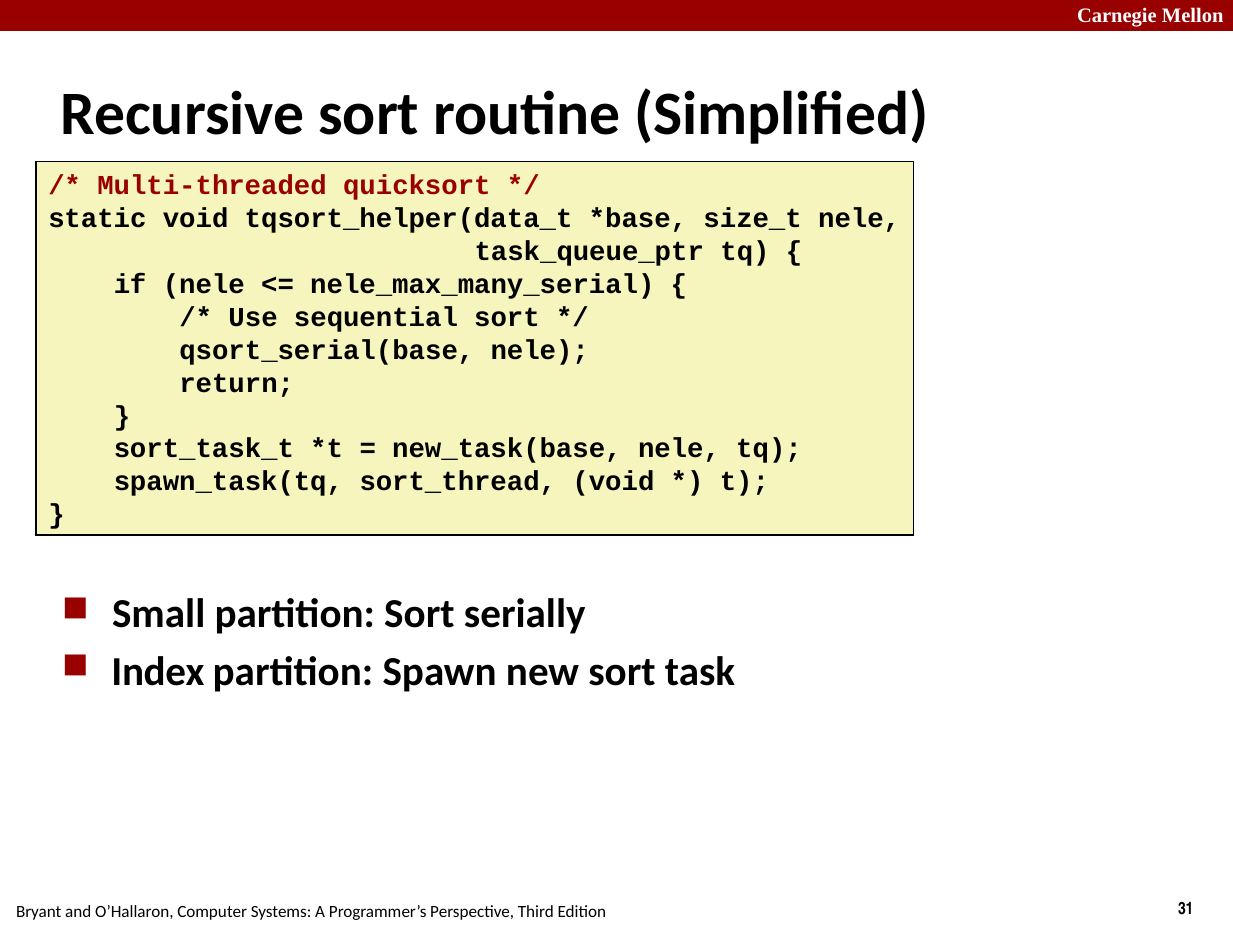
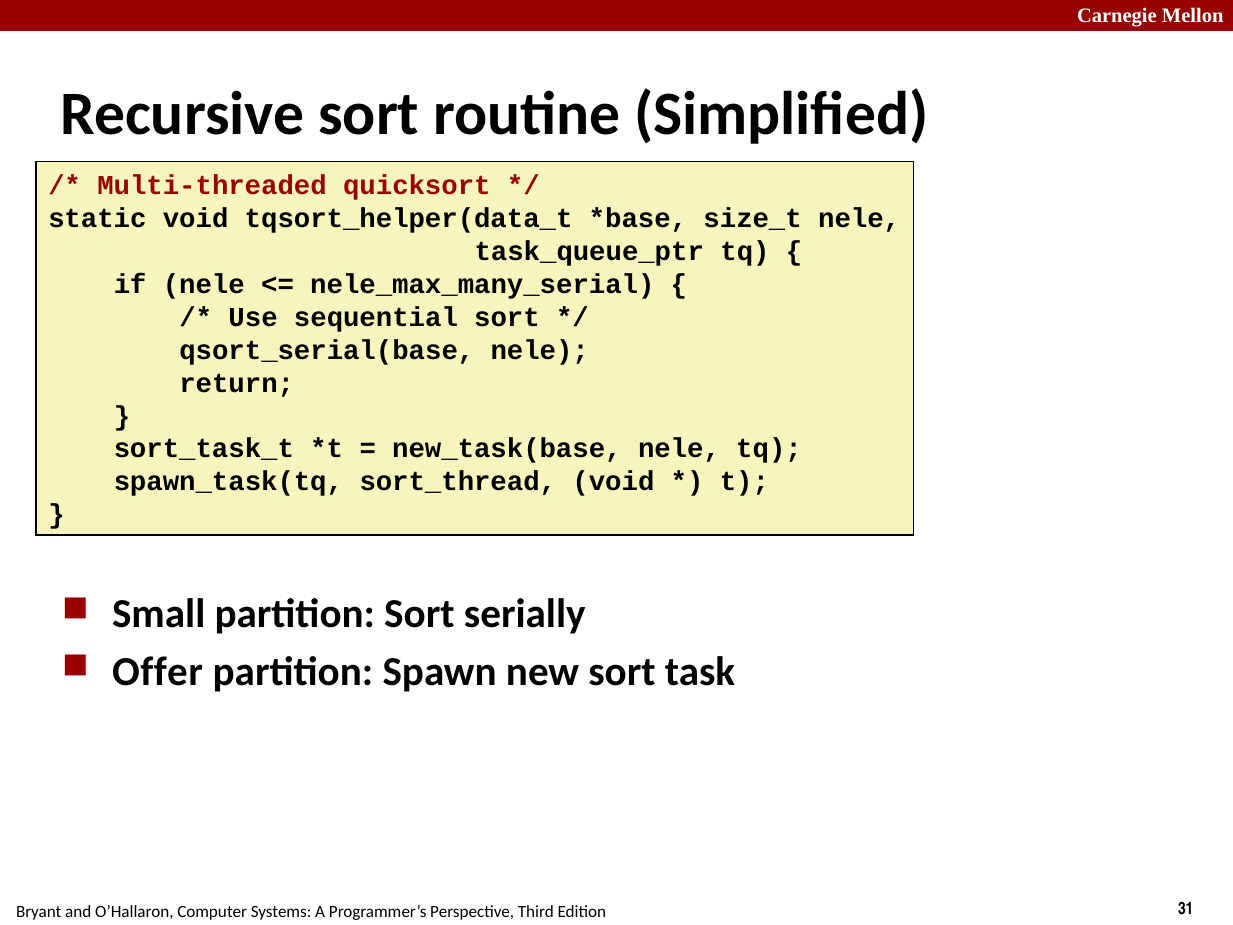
Index: Index -> Offer (158, 672)
